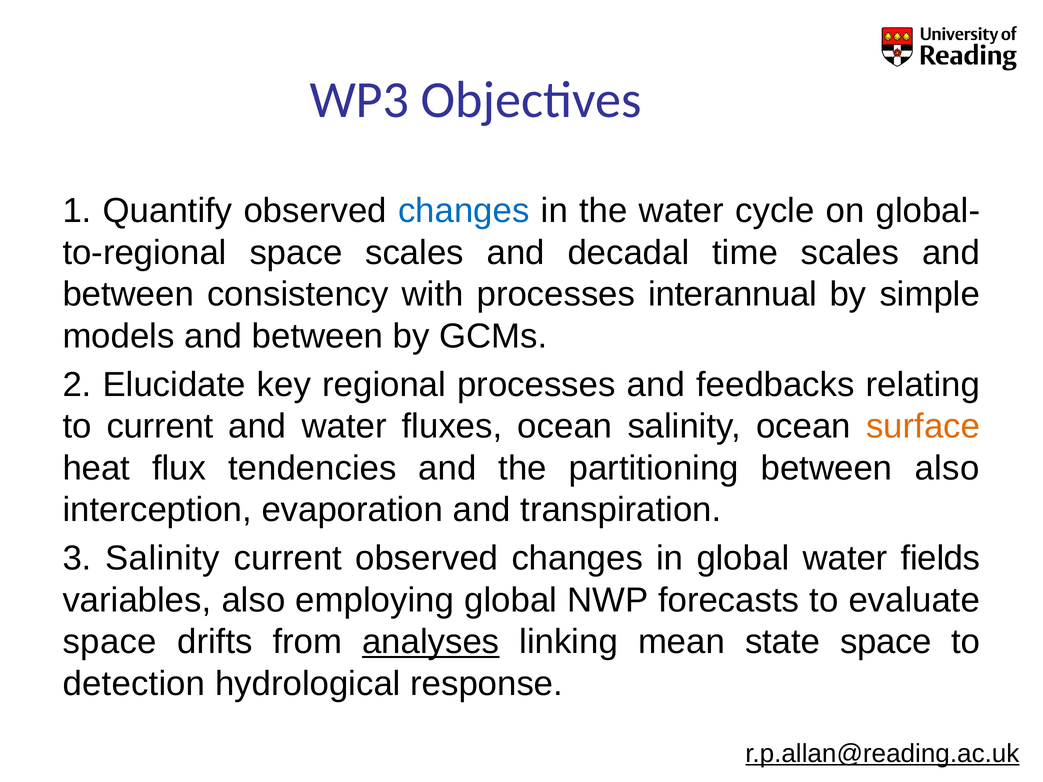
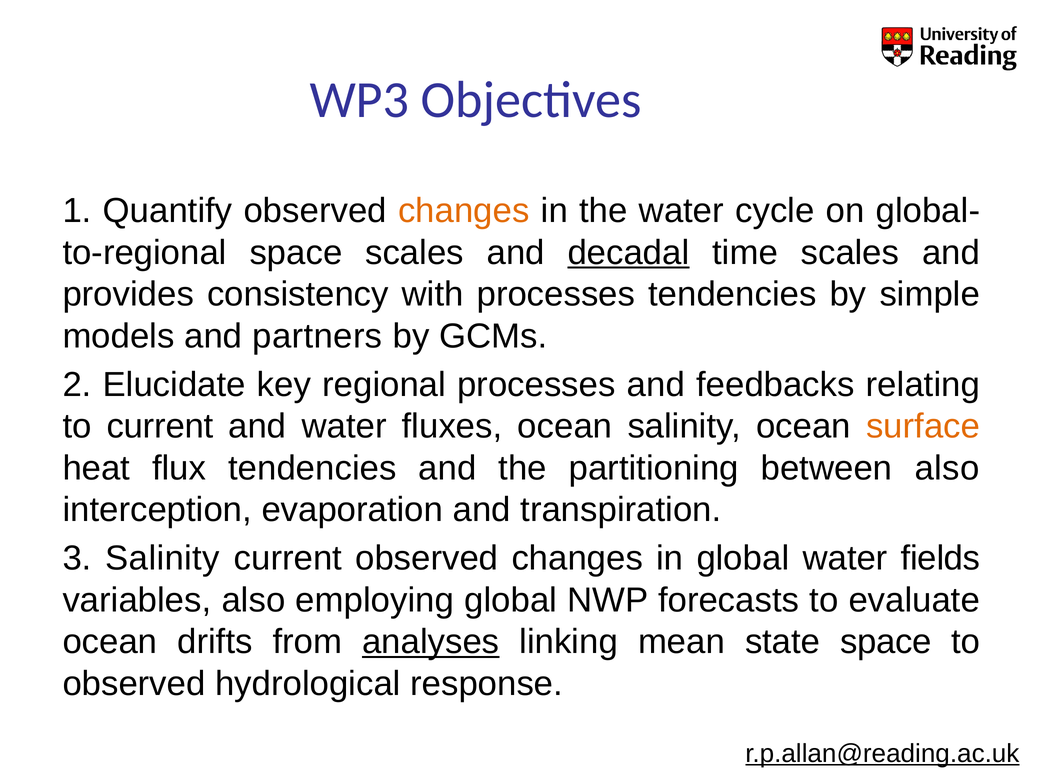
changes colour: blue -> orange (464, 211)
decadal underline: none -> present (628, 253)
between: between -> provides (128, 294)
processes interannual: interannual -> tendencies (732, 294)
models and between: between -> partners (317, 336)
space: space -> ocean (110, 642)
detection: detection -> observed (134, 684)
